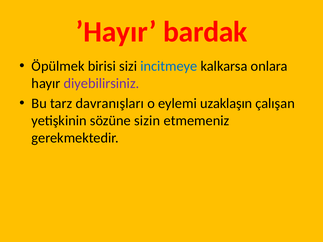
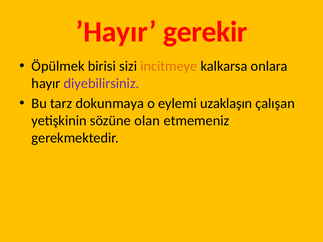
bardak: bardak -> gerekir (205, 32)
incitmeye colour: blue -> orange (169, 66)
davranışları: davranışları -> dokunmaya (110, 104)
sizin: sizin -> olan (147, 121)
